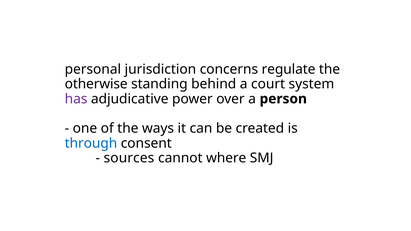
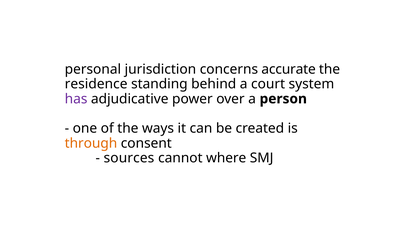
regulate: regulate -> accurate (289, 69)
otherwise: otherwise -> residence (96, 84)
through colour: blue -> orange (91, 143)
